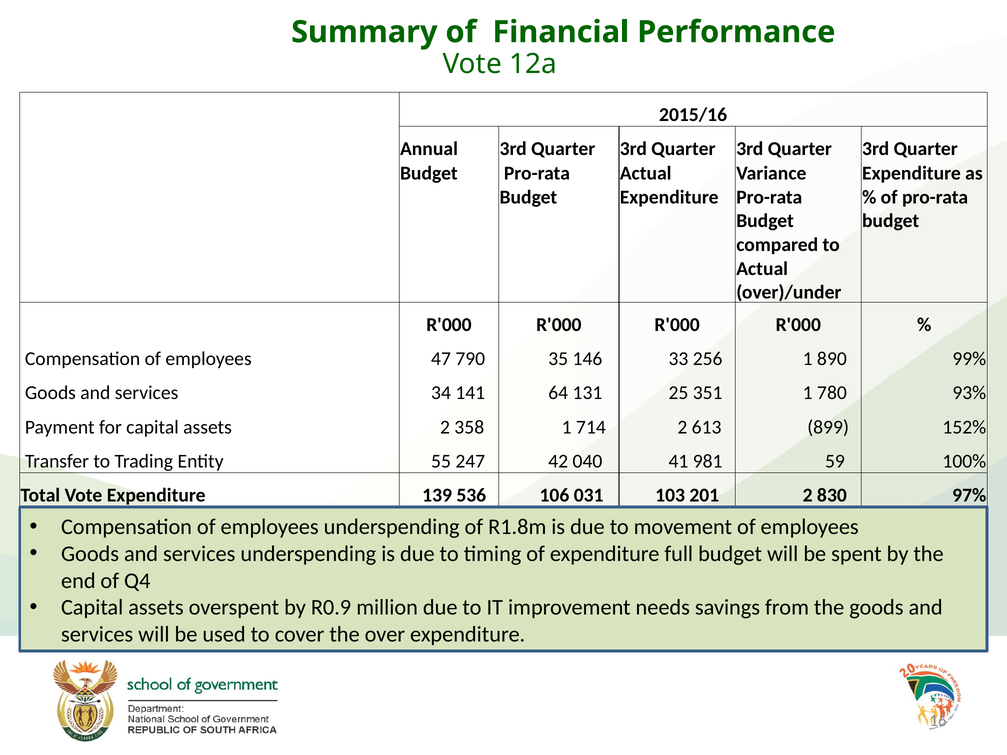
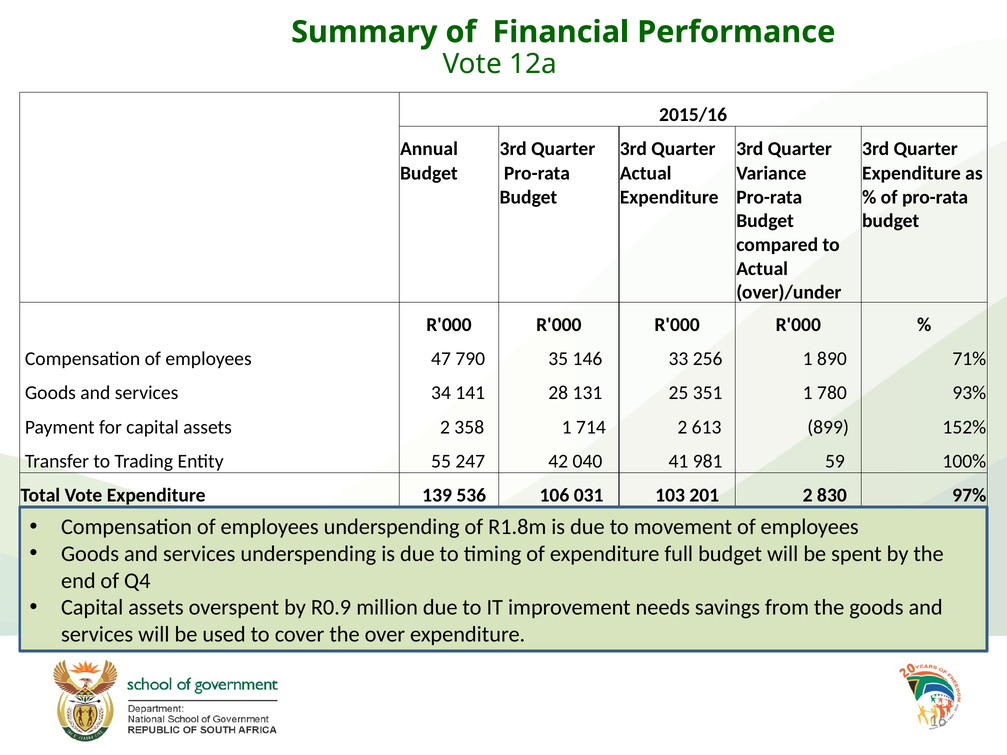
99%: 99% -> 71% (969, 359)
64: 64 -> 28 (558, 393)
